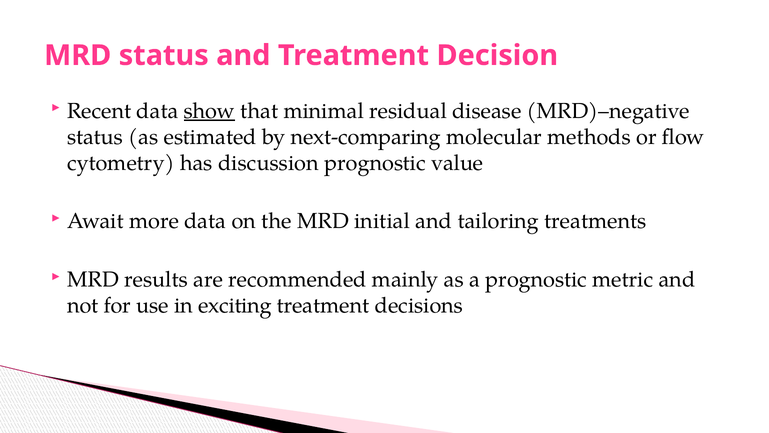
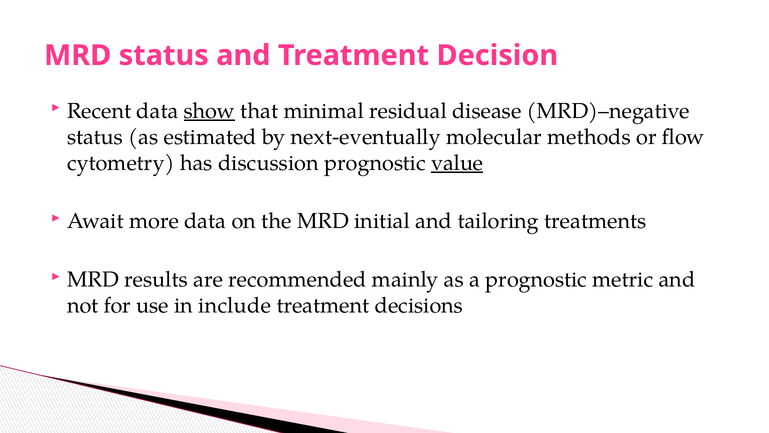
next‐comparing: next‐comparing -> next‐eventually (366, 137)
value underline: none -> present (457, 163)
exciting: exciting -> include (235, 305)
